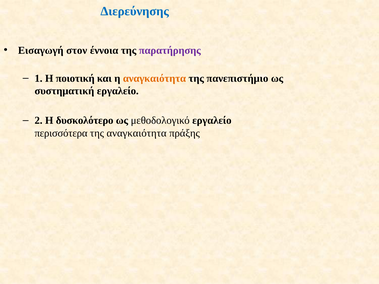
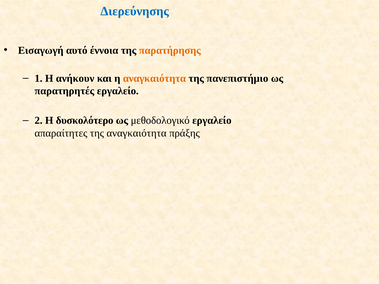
στον: στον -> αυτό (77, 50)
παρατήρησης colour: purple -> orange (170, 50)
ποιοτική: ποιοτική -> ανήκουν (75, 78)
συστηματική: συστηματική -> παρατηρητές (64, 91)
περισσότερα: περισσότερα -> απαραίτητες (61, 133)
